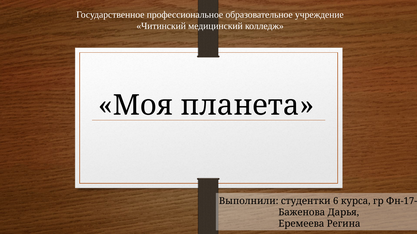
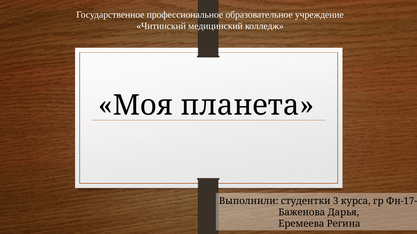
6: 6 -> 3 (336, 201)
